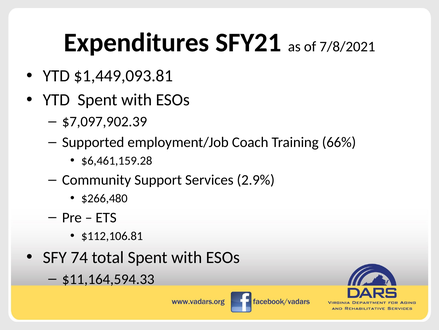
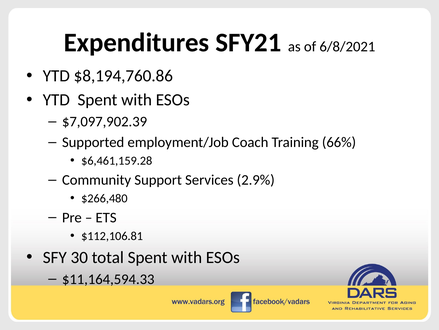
7/8/2021: 7/8/2021 -> 6/8/2021 (347, 47)
$1,449,093.81: $1,449,093.81 -> $8,194,760.86 (123, 76)
74: 74 -> 30 (79, 257)
